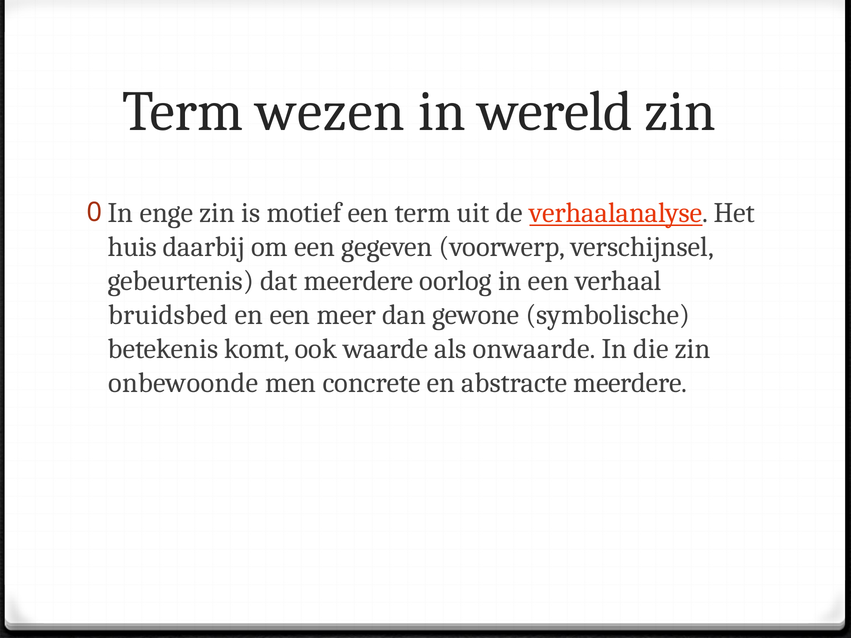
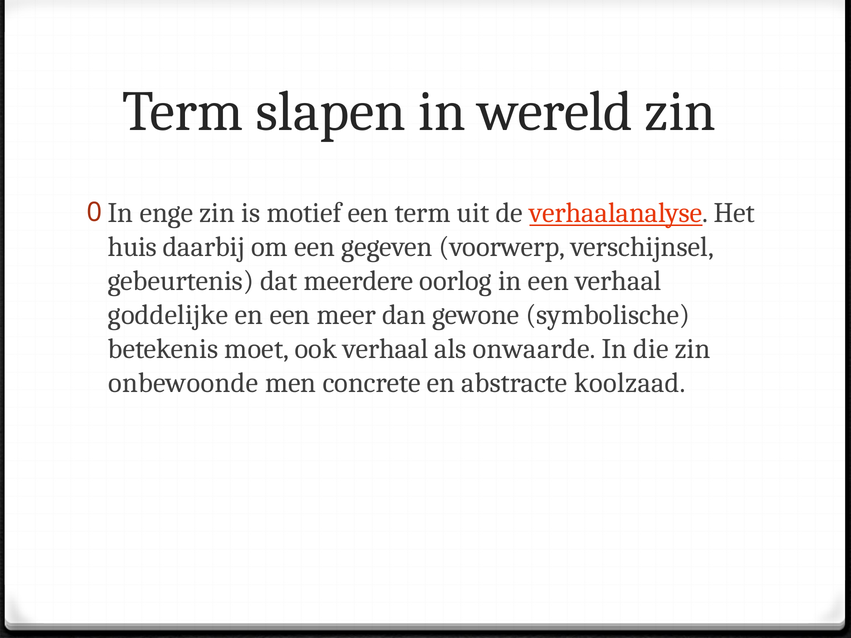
wezen: wezen -> slapen (331, 112)
bruidsbed: bruidsbed -> goddelijke (168, 315)
komt: komt -> moet (257, 349)
ook waarde: waarde -> verhaal (386, 349)
abstracte meerdere: meerdere -> koolzaad (630, 383)
